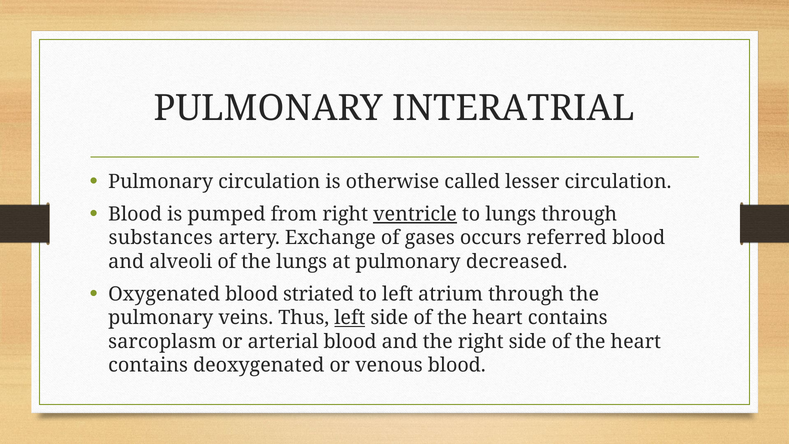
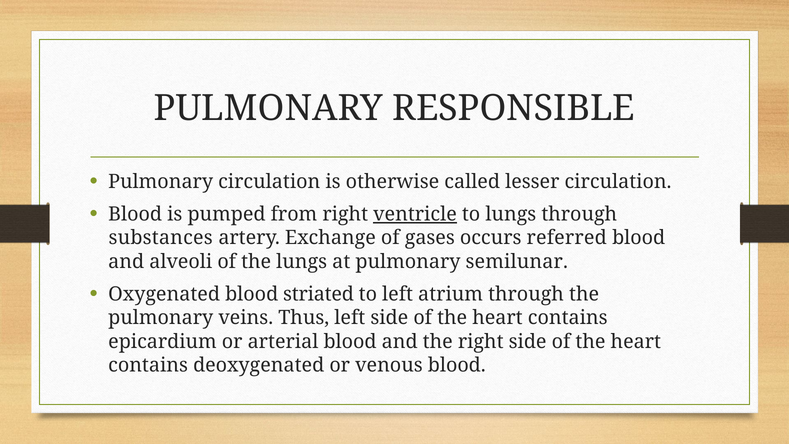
INTERATRIAL: INTERATRIAL -> RESPONSIBLE (514, 108)
decreased: decreased -> semilunar (517, 262)
left underline: present -> none (350, 318)
sarcoplasm: sarcoplasm -> epicardium (162, 341)
